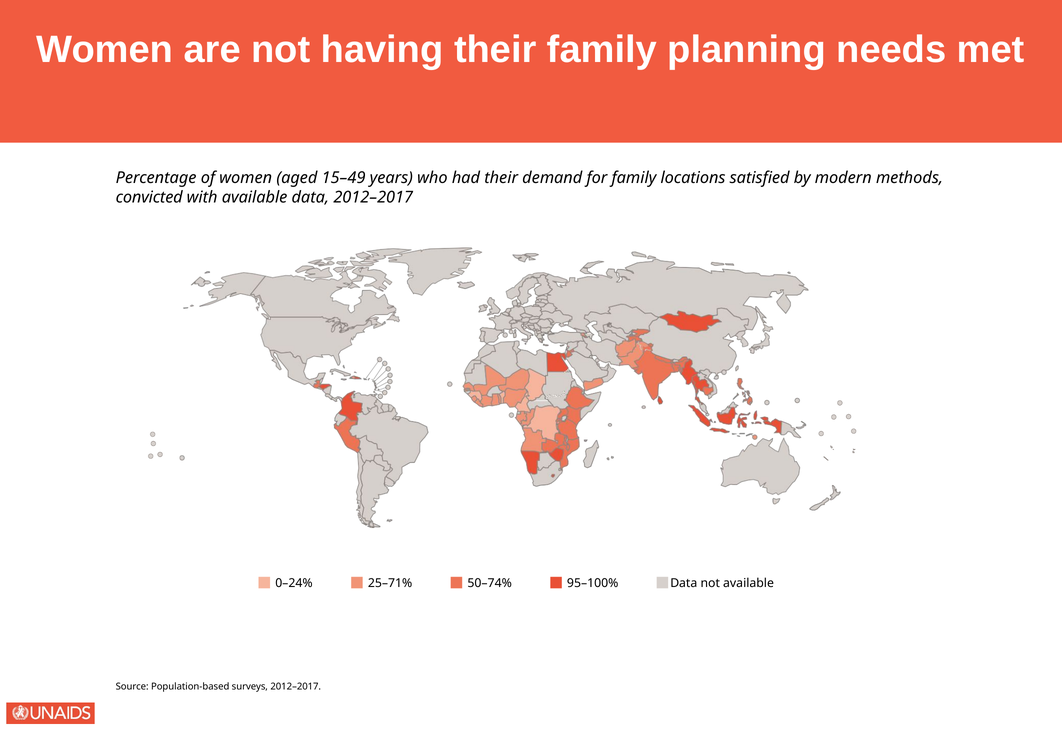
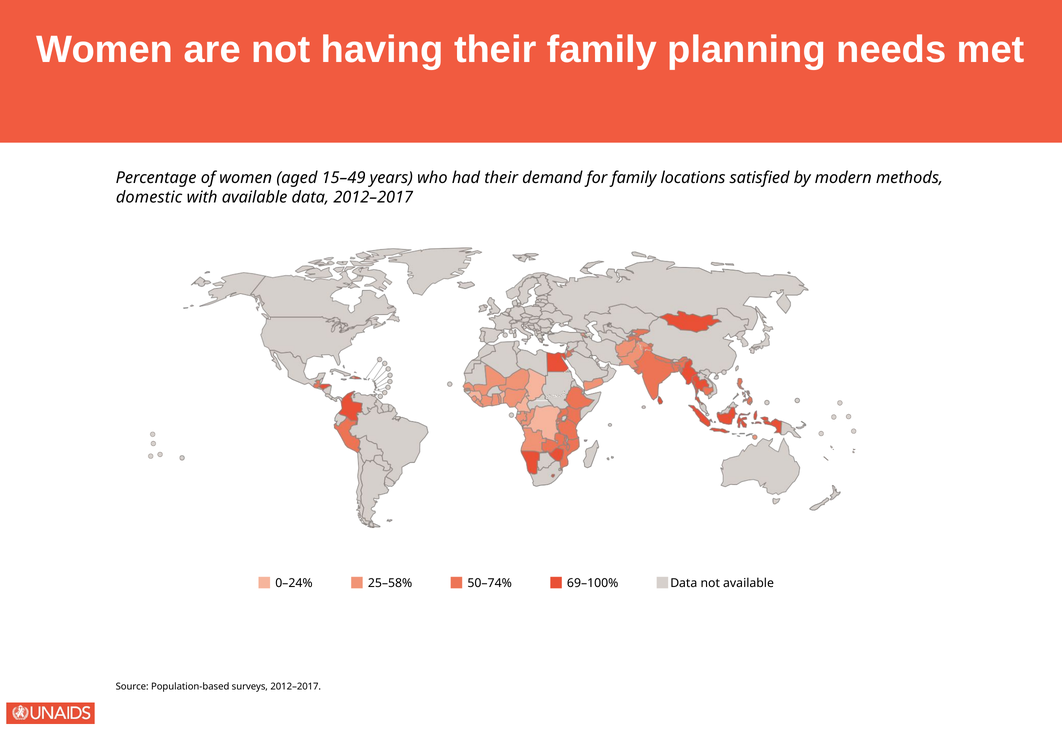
convicted: convicted -> domestic (149, 197)
25–71%: 25–71% -> 25–58% (390, 583)
95–100%: 95–100% -> 69–100% (593, 583)
